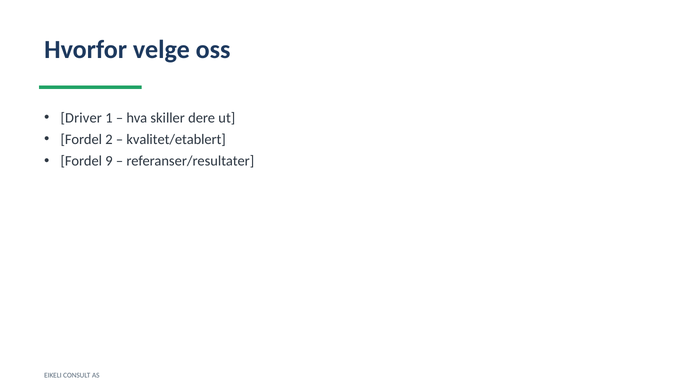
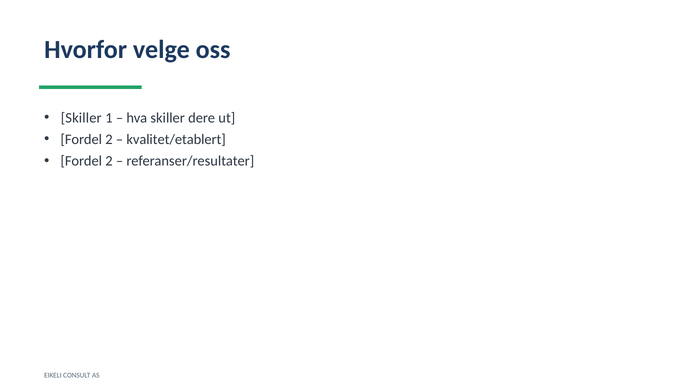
Driver: Driver -> Skiller (81, 118)
9: 9 -> 2 (109, 161)
